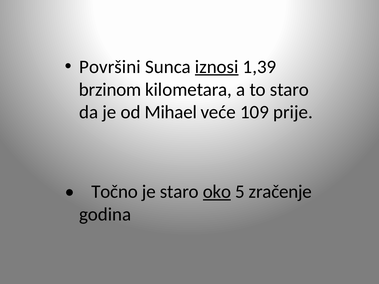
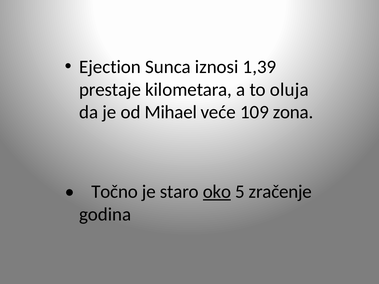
Površini: Površini -> Ejection (110, 67)
iznosi underline: present -> none (217, 67)
brzinom: brzinom -> prestaje (110, 90)
to staro: staro -> oluja (289, 90)
prije: prije -> zona (293, 112)
